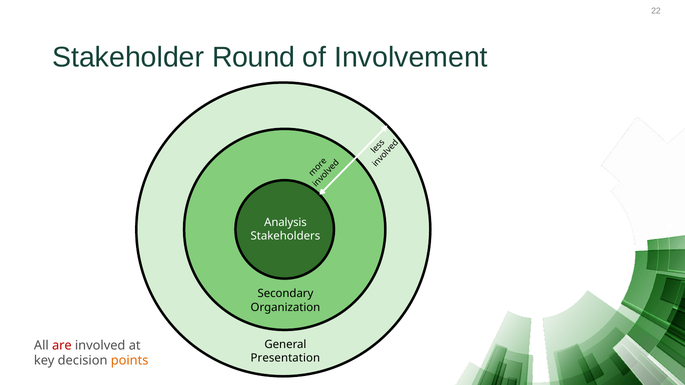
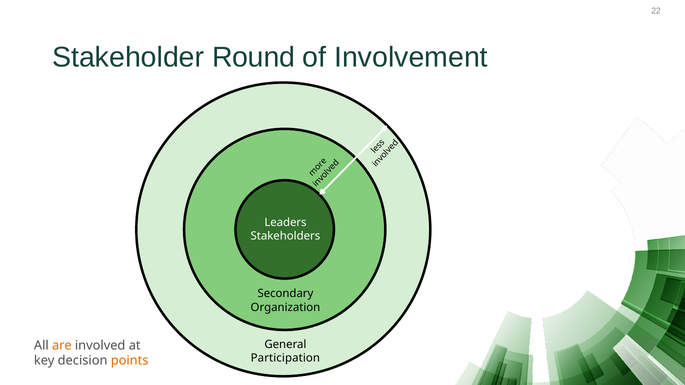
Analysis: Analysis -> Leaders (285, 223)
are colour: red -> orange (62, 346)
Presentation: Presentation -> Participation (285, 358)
